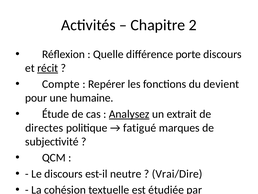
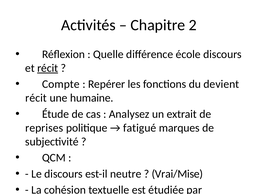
porte: porte -> école (188, 54)
pour: pour -> récit (36, 98)
Analysez underline: present -> none (129, 114)
directes: directes -> reprises (44, 128)
Vrai/Dire: Vrai/Dire -> Vrai/Mise (177, 173)
